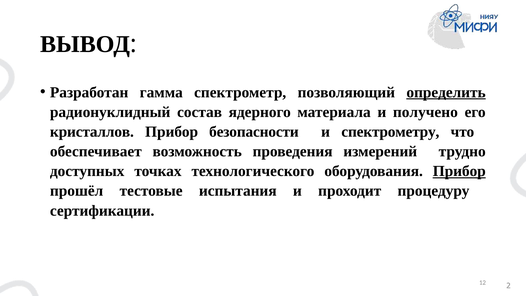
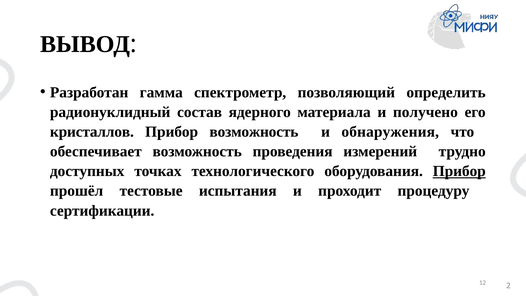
определить underline: present -> none (446, 92)
Прибор безопасности: безопасности -> возможность (254, 132)
спектрометру: спектрометру -> обнаружения (390, 132)
